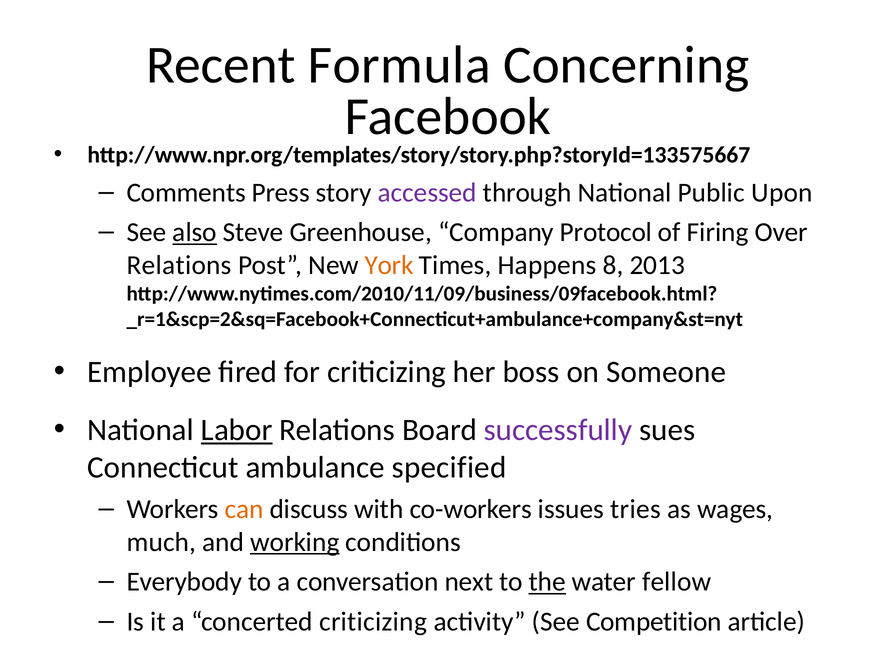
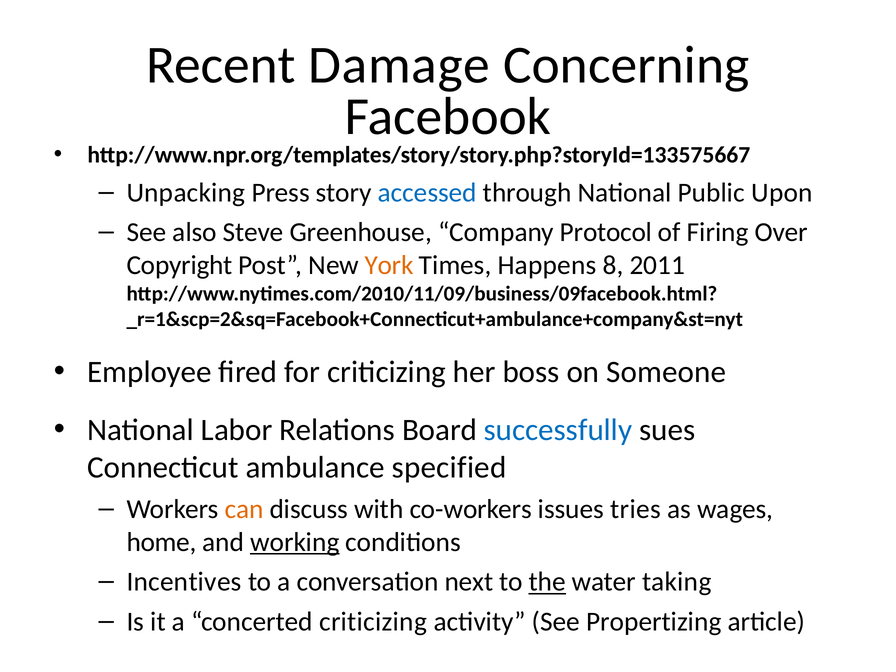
Formula: Formula -> Damage (399, 65)
Comments: Comments -> Unpacking (186, 193)
accessed colour: purple -> blue (427, 193)
also underline: present -> none (195, 232)
Relations: Relations -> Copyright (179, 265)
2013: 2013 -> 2011 (657, 265)
Labor underline: present -> none (237, 430)
successfully colour: purple -> blue (558, 430)
much: much -> home (162, 542)
Everybody: Everybody -> Incentives (184, 582)
fellow: fellow -> taking (677, 582)
Competition: Competition -> Propertizing (654, 622)
